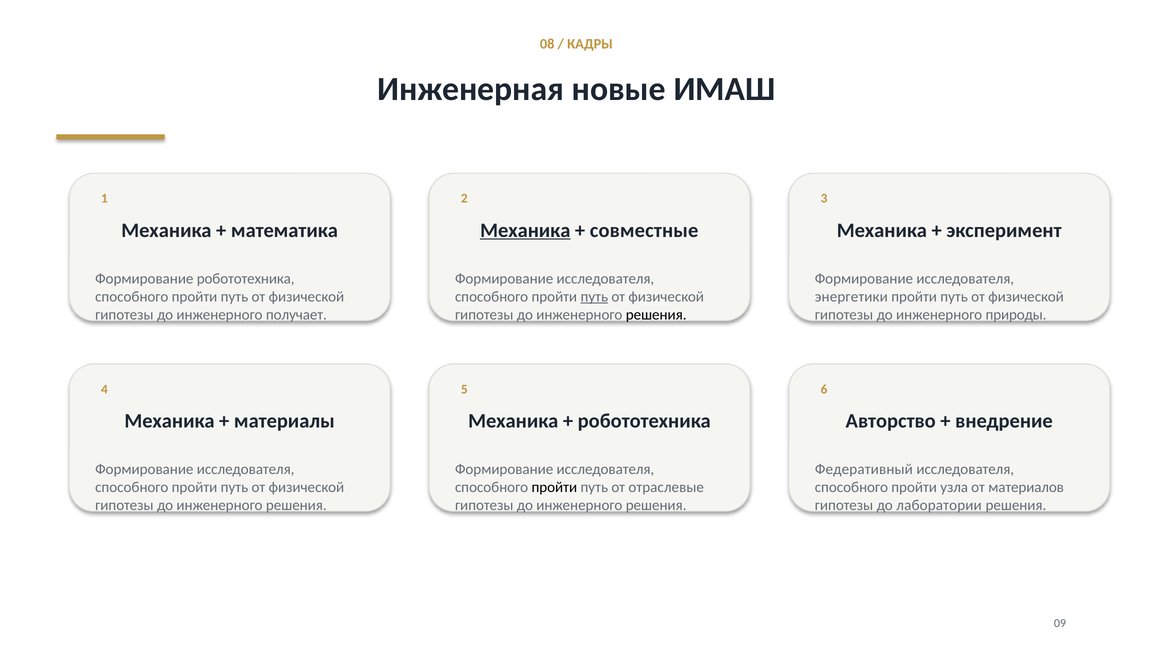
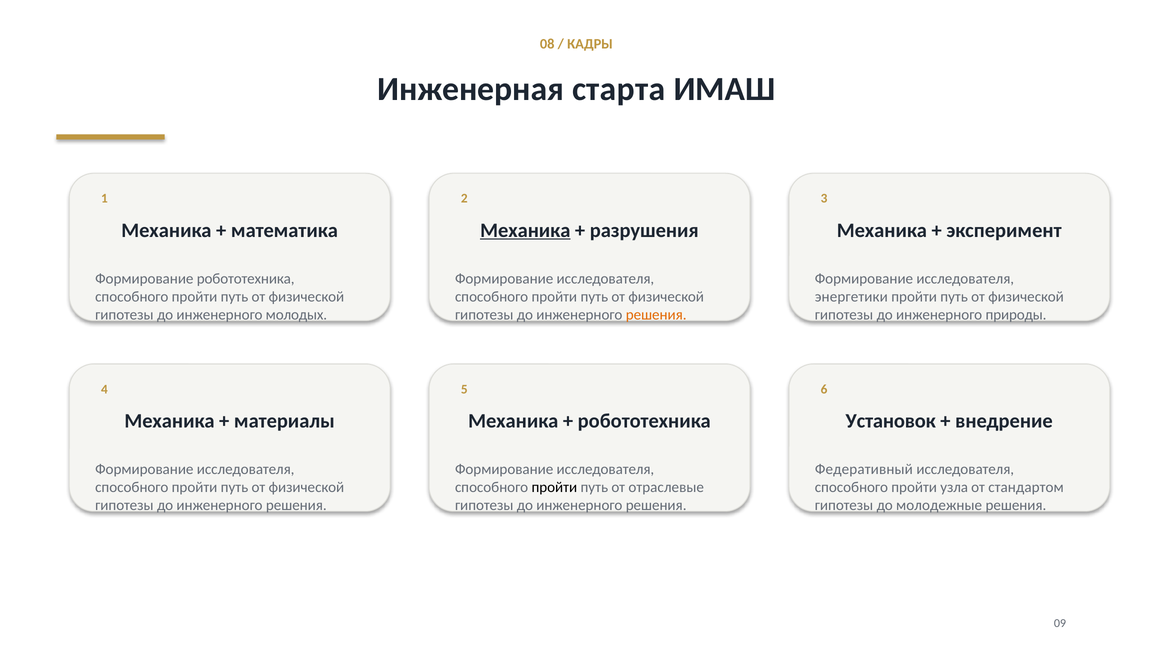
новые: новые -> старта (619, 89)
совместные: совместные -> разрушения (644, 230)
путь underline: present -> none (594, 297)
получает: получает -> молодых (296, 315)
решения colour: black -> orange (656, 315)
Авторство: Авторство -> Установок (891, 421)
материалов: материалов -> стандартом (1026, 488)
лаборатории: лаборатории -> молодежные (939, 506)
